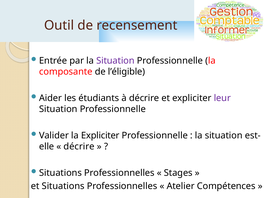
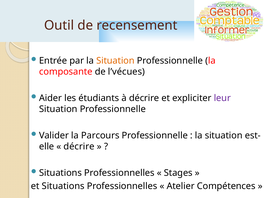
Situation colour: purple -> orange (115, 61)
l’éligible: l’éligible -> l’vécues (126, 72)
la Expliciter: Expliciter -> Parcours (100, 136)
